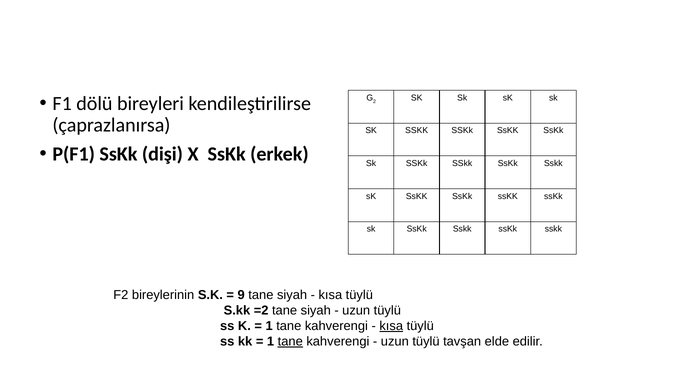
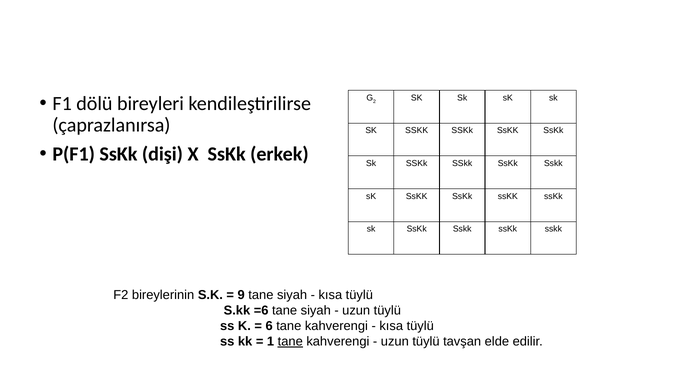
=2: =2 -> =6 (261, 311)
1: 1 -> 6 (269, 326)
kısa underline: present -> none (391, 326)
